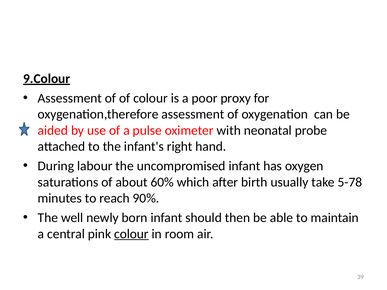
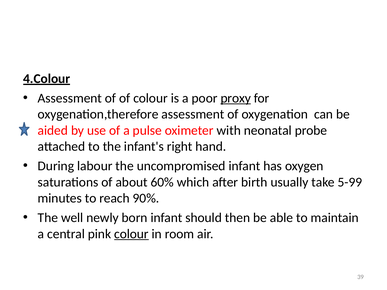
9.Colour: 9.Colour -> 4.Colour (47, 79)
proxy underline: none -> present (236, 98)
5-78: 5-78 -> 5-99 (350, 182)
